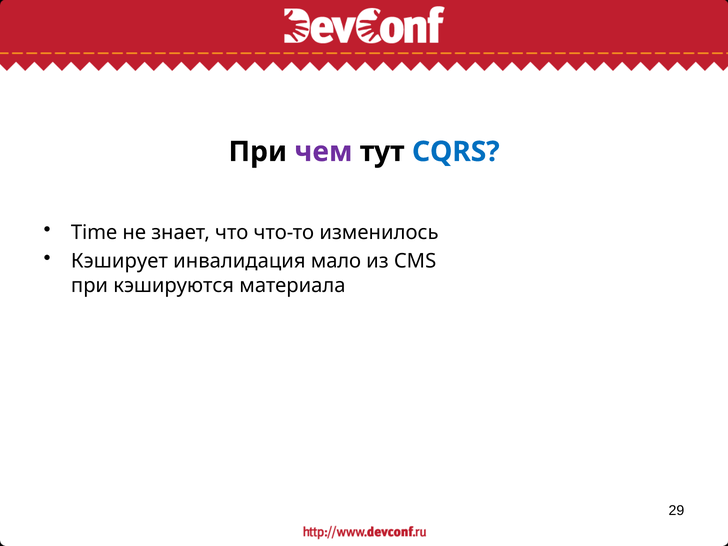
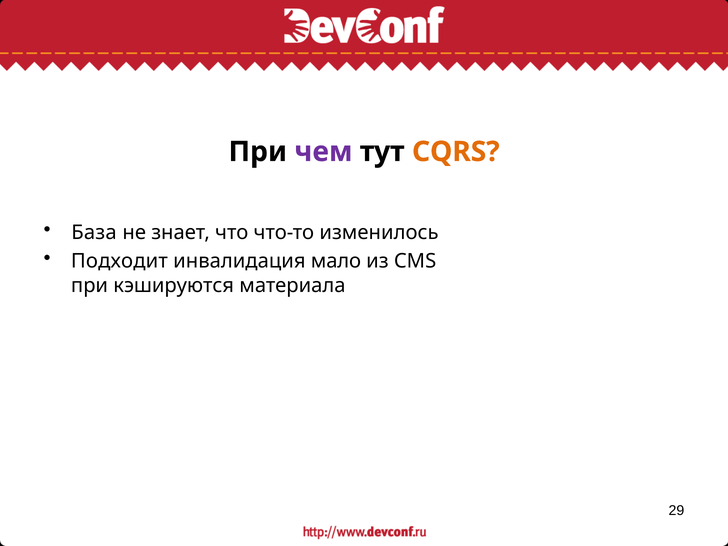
CQRS colour: blue -> orange (456, 152)
Time: Time -> База (94, 233)
Кэширует: Кэширует -> Подходит (119, 261)
